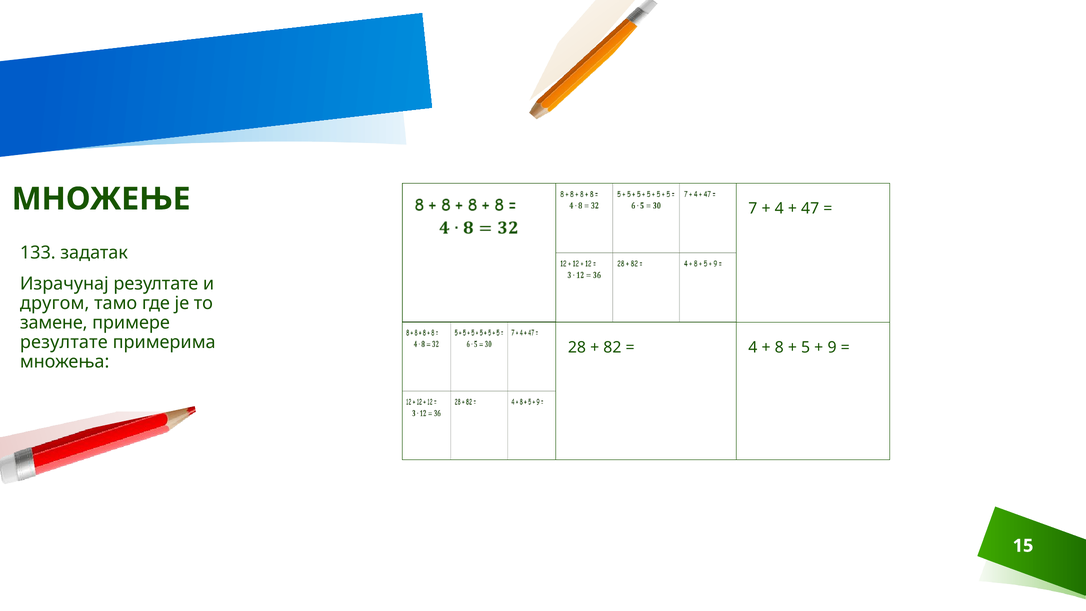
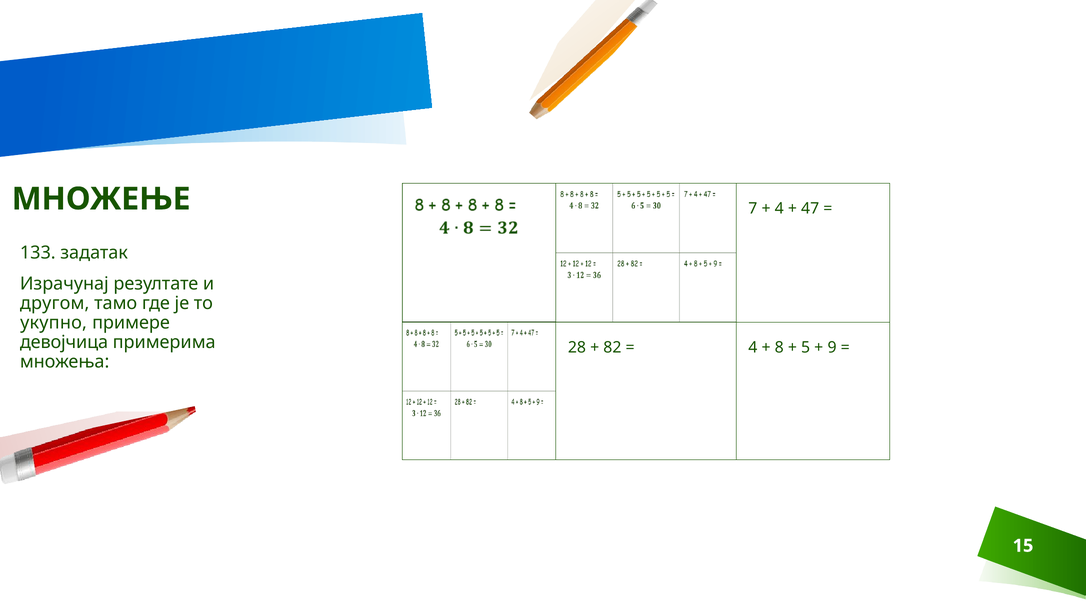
замене: замене -> укупно (54, 323)
резултате: резултате -> девојчица (64, 342)
